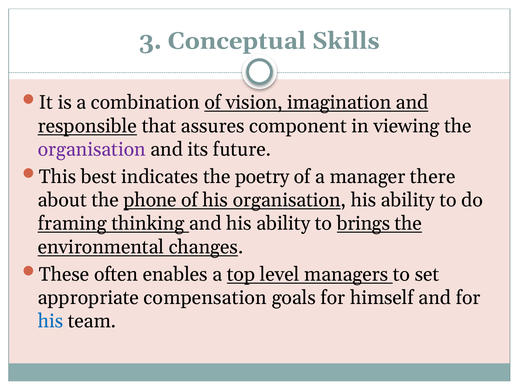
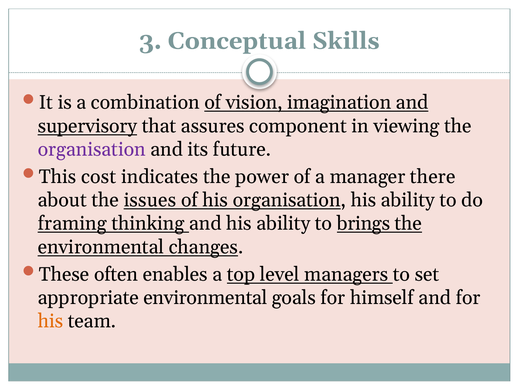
responsible: responsible -> supervisory (87, 126)
best: best -> cost (99, 176)
poetry: poetry -> power (262, 176)
phone: phone -> issues (150, 200)
appropriate compensation: compensation -> environmental (205, 297)
his colour: blue -> orange (50, 320)
